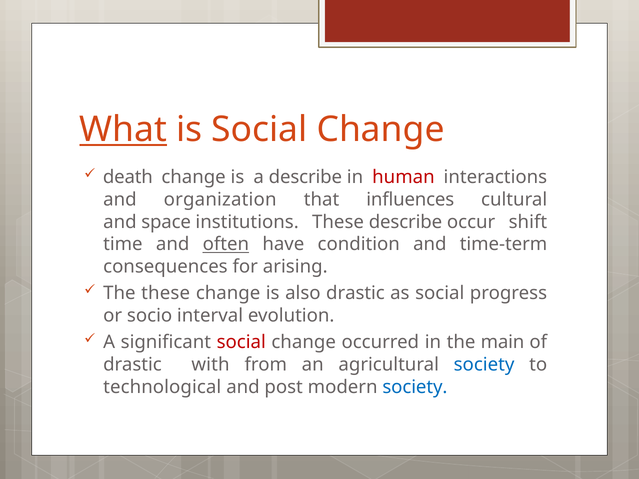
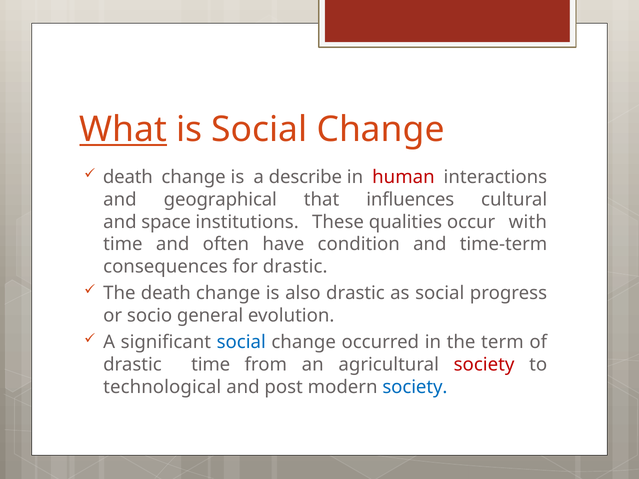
organization: organization -> geographical (220, 200)
These describe: describe -> qualities (405, 222)
shift: shift -> with (528, 222)
often underline: present -> none (226, 244)
for arising: arising -> drastic (295, 267)
The these: these -> death (166, 293)
interval: interval -> general (210, 316)
social colour: red -> blue (241, 342)
main: main -> term (502, 342)
drastic with: with -> time (211, 365)
society colour: blue -> red (484, 365)
